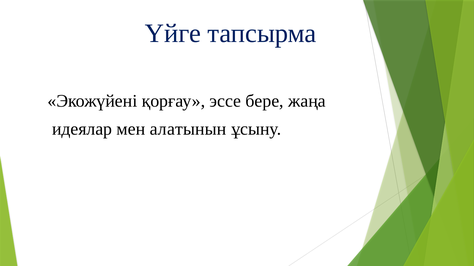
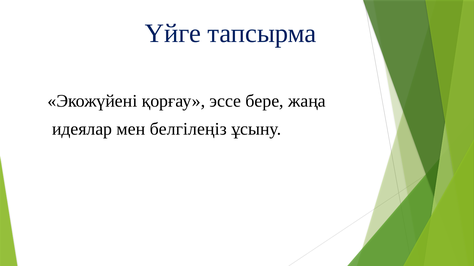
алатынын: алатынын -> белгілеңіз (188, 129)
